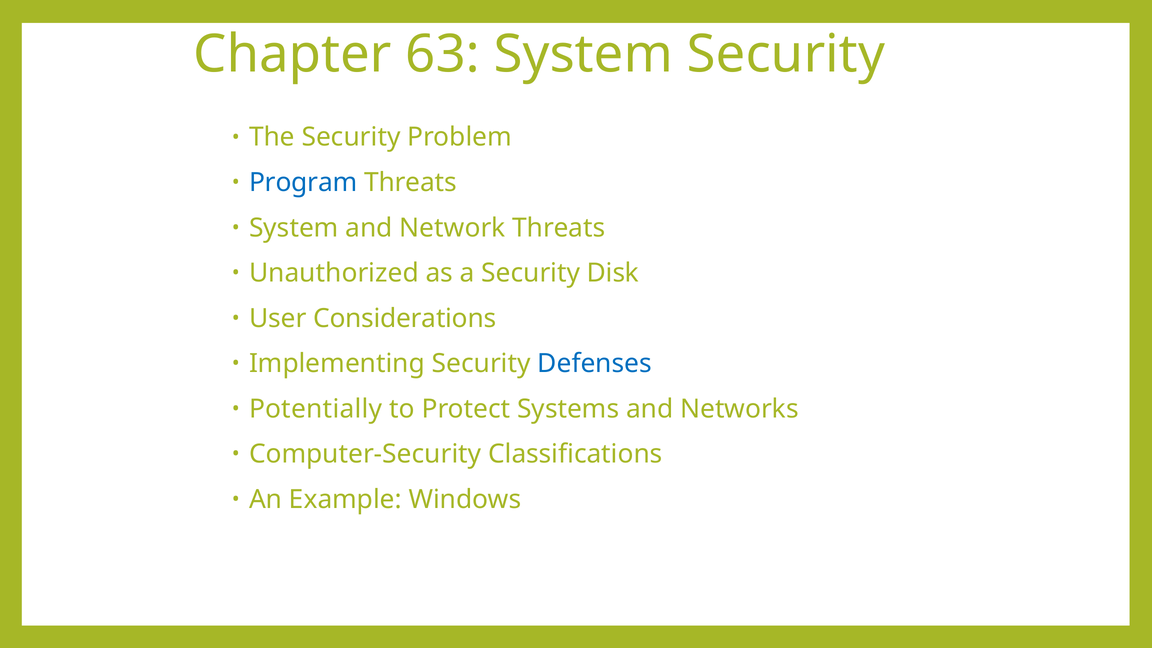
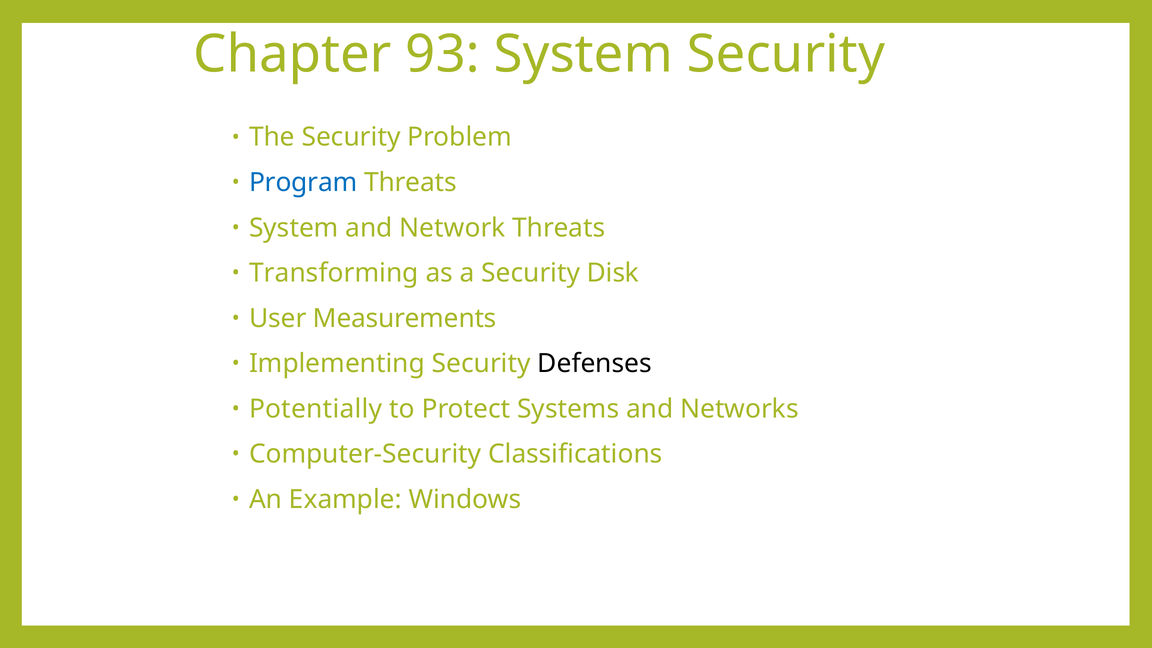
63: 63 -> 93 (443, 54)
Unauthorized: Unauthorized -> Transforming (334, 273)
Considerations: Considerations -> Measurements (405, 318)
Defenses colour: blue -> black (595, 364)
